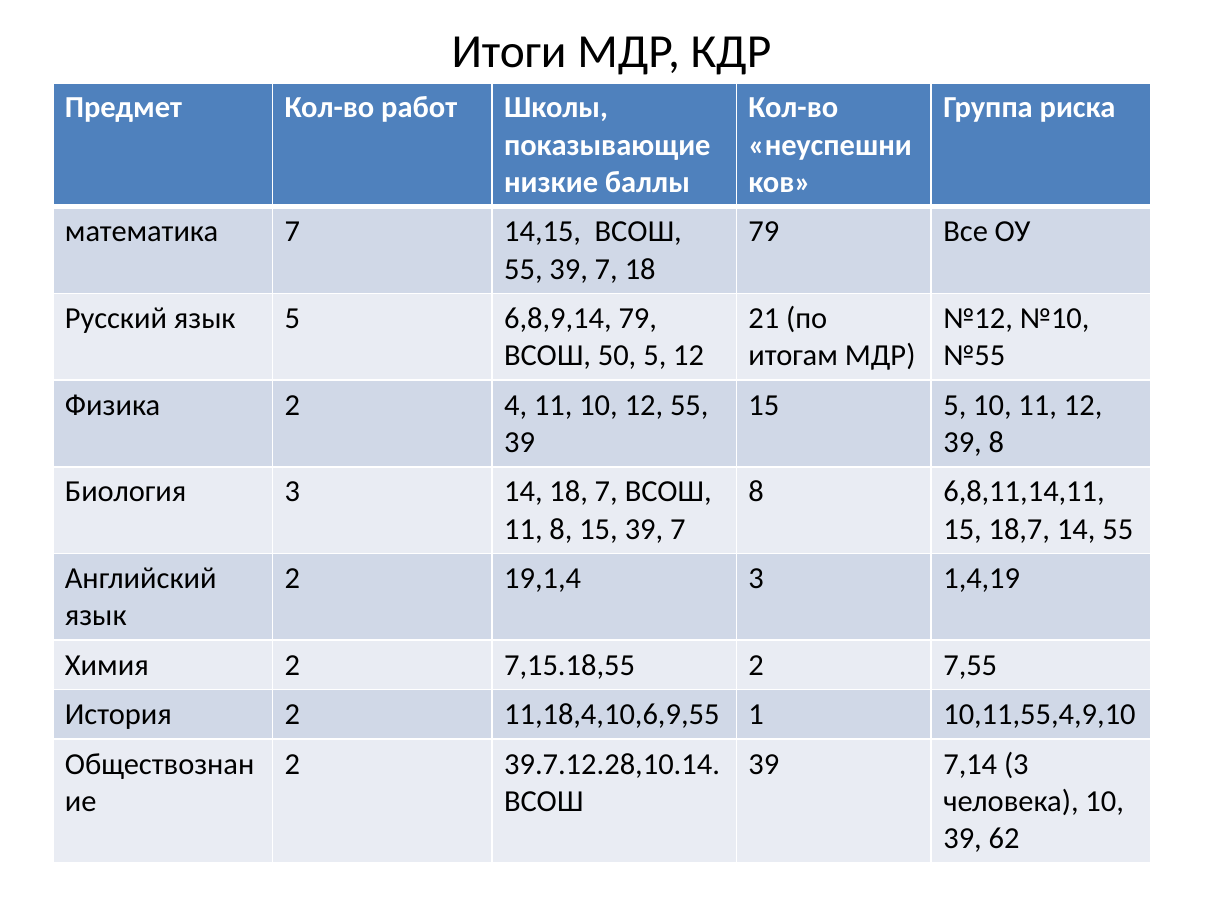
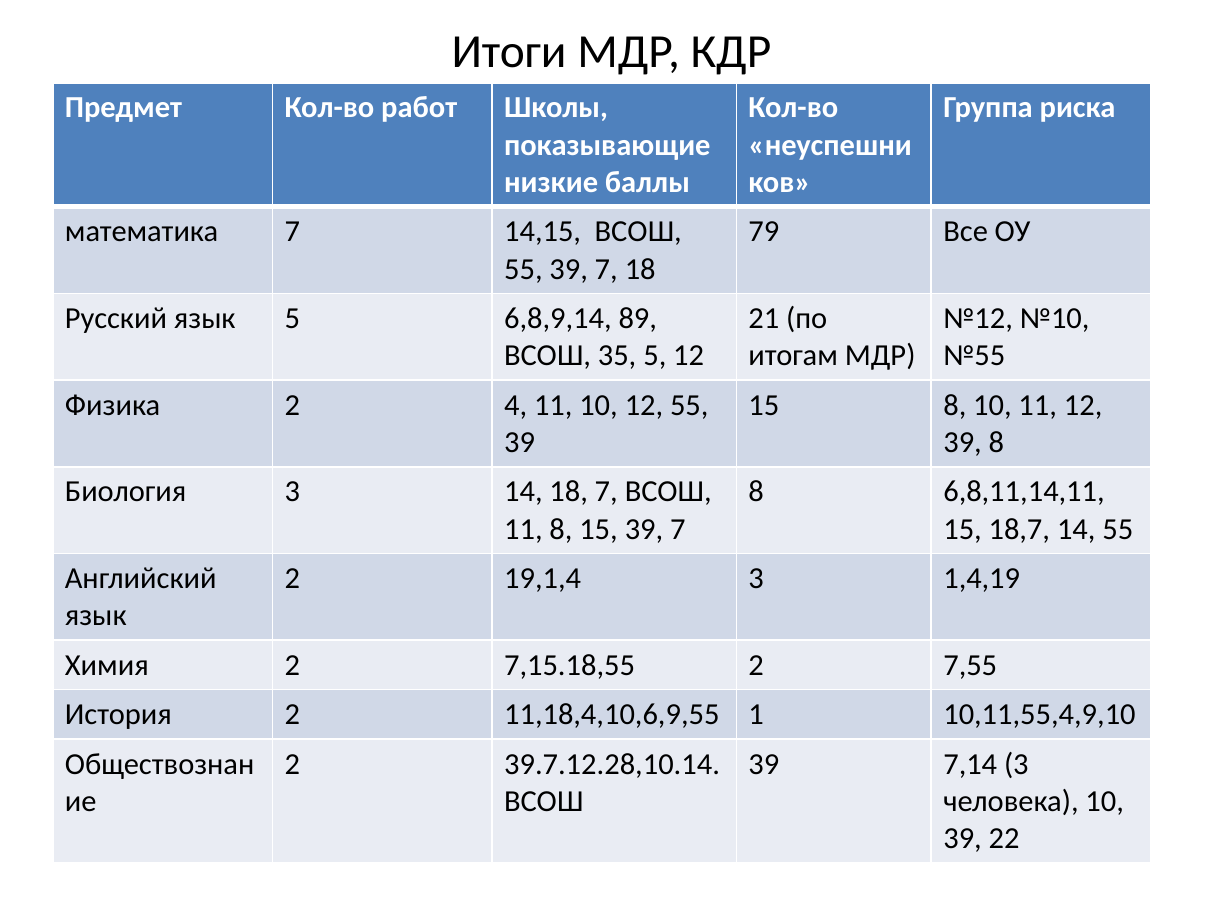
6,8,9,14 79: 79 -> 89 (638, 319)
50: 50 -> 35 (617, 356)
15 5: 5 -> 8 (955, 405)
62: 62 -> 22 (1004, 839)
